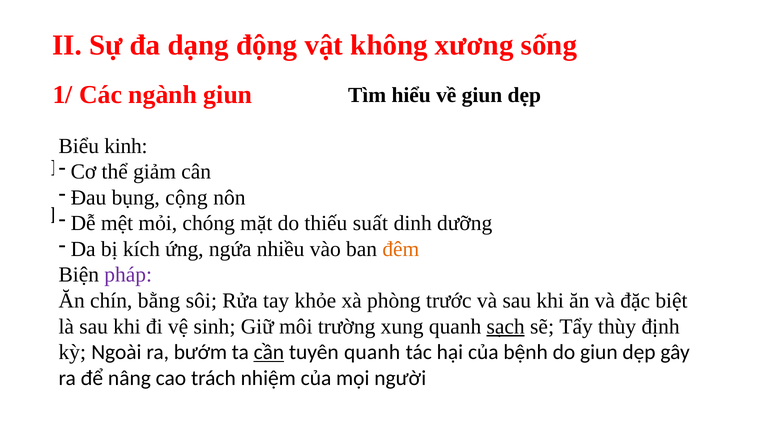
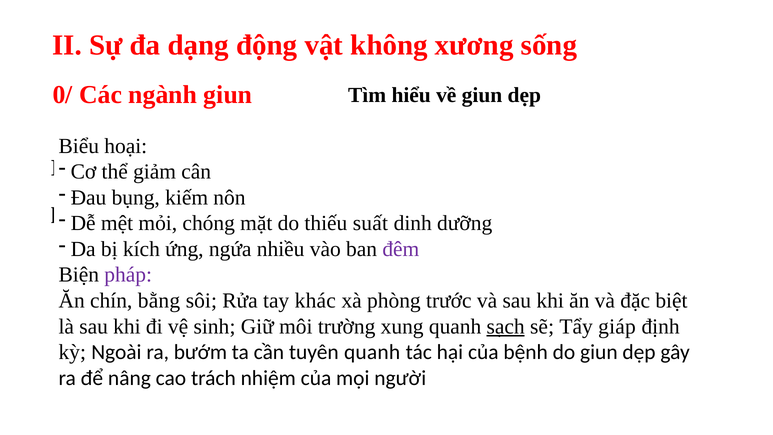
1/: 1/ -> 0/ (63, 95)
kinh: kinh -> hoại (126, 146)
cộng: cộng -> kiếm (187, 198)
đêm colour: orange -> purple (401, 249)
khỏe: khỏe -> khác (315, 301)
thùy: thùy -> giáp (617, 326)
cần underline: present -> none (269, 352)
